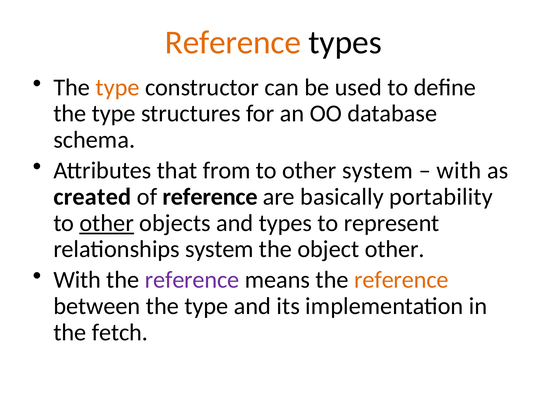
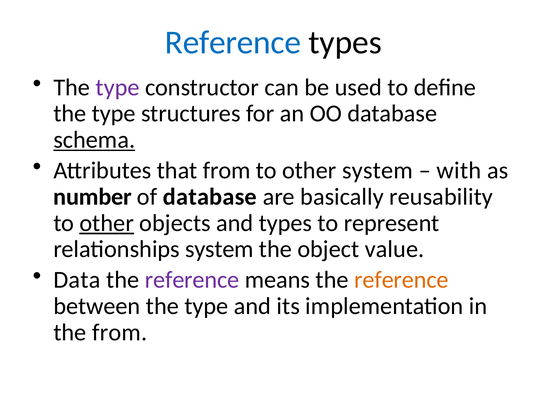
Reference colour: orange -> blue (233, 42)
type colour: orange -> purple (118, 87)
schema underline: none -> present (94, 140)
created: created -> number (92, 197)
of reference: reference -> database (210, 197)
portability: portability -> reusability (441, 197)
object other: other -> value (395, 249)
With: With -> Data (77, 280)
the fetch: fetch -> from (120, 333)
